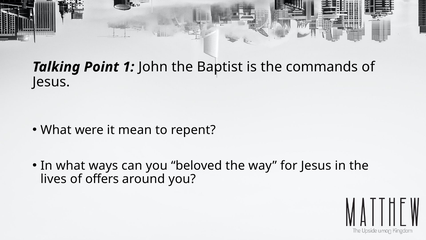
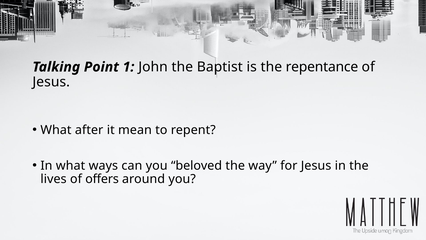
commands: commands -> repentance (322, 67)
were: were -> after (89, 130)
